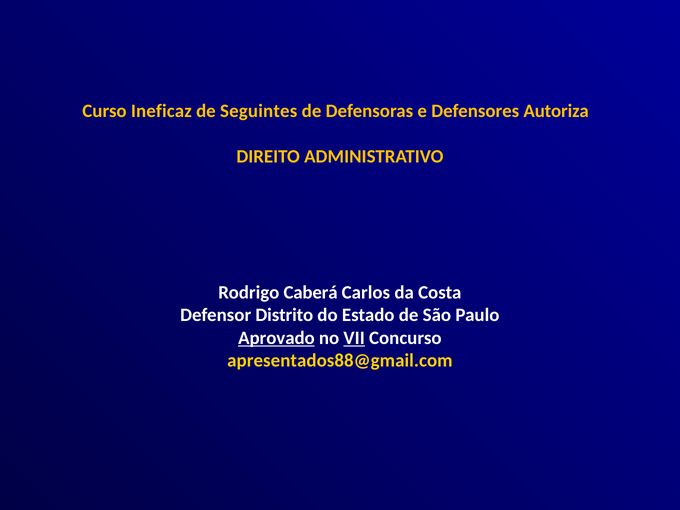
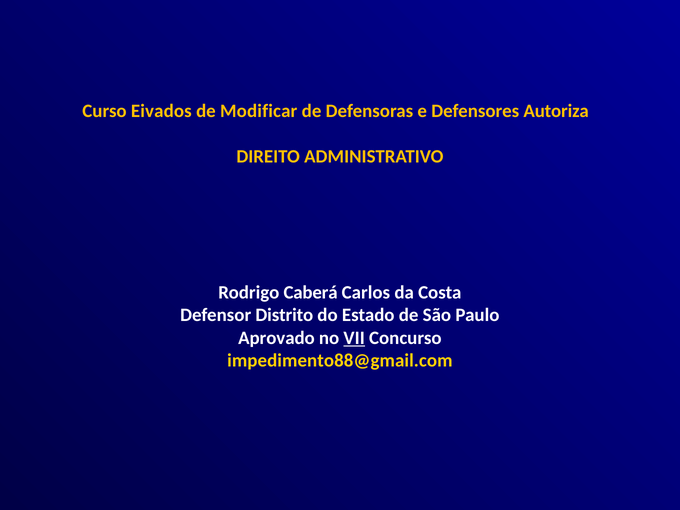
Ineficaz: Ineficaz -> Eivados (161, 111)
Seguintes: Seguintes -> Modificar (259, 111)
Aprovado underline: present -> none (276, 338)
apresentados88@gmail.com: apresentados88@gmail.com -> impedimento88@gmail.com (340, 360)
